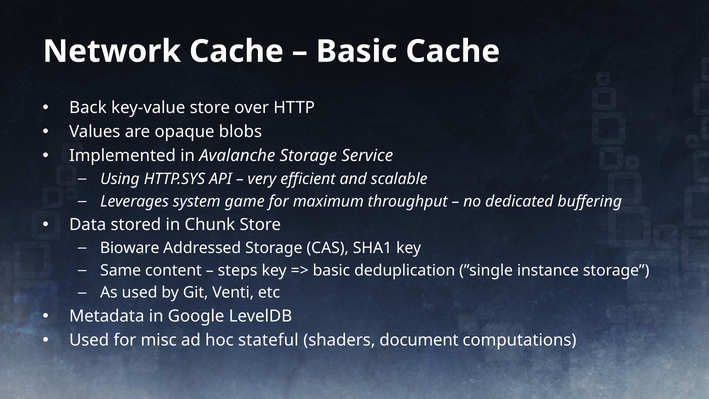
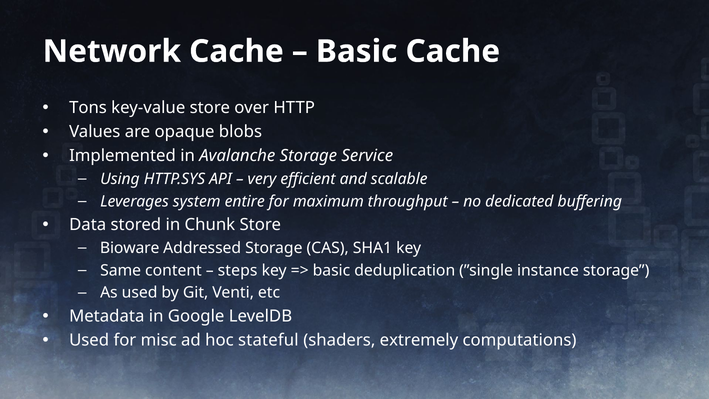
Back: Back -> Tons (88, 108)
game: game -> entire (245, 201)
document: document -> extremely (419, 340)
